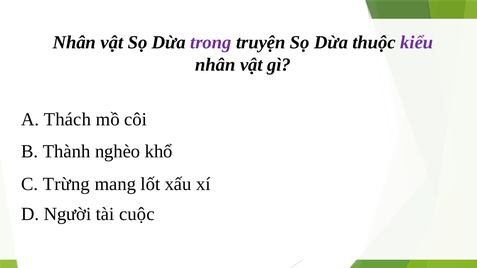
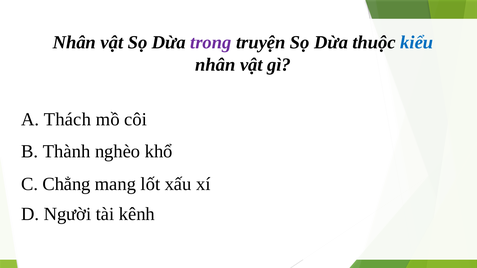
kiểu colour: purple -> blue (417, 43)
Trừng: Trừng -> Chẳng (67, 184)
cuộc: cuộc -> kênh (137, 214)
